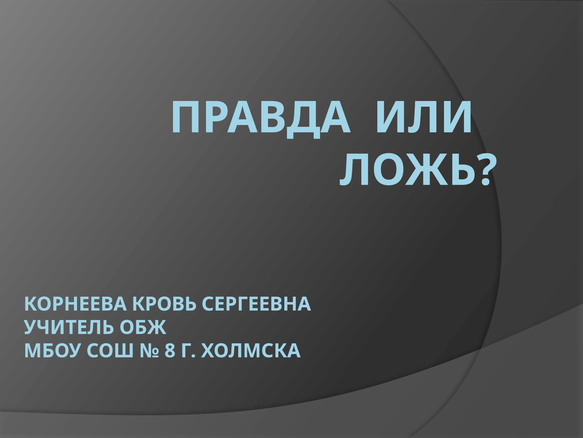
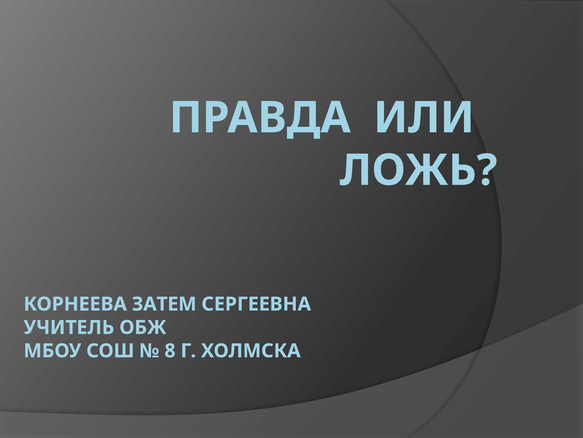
КРОВЬ: КРОВЬ -> ЗАТЕМ (164, 304)
